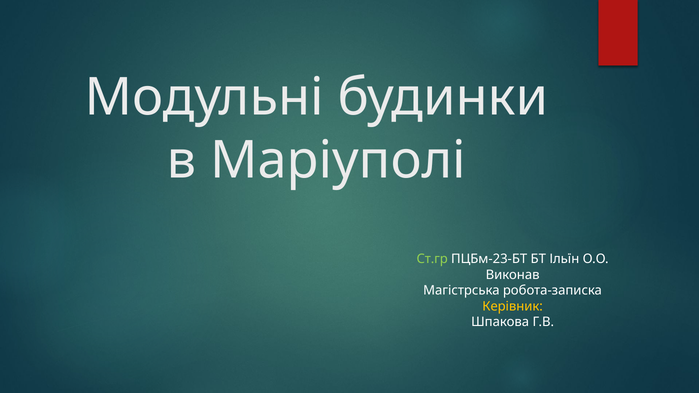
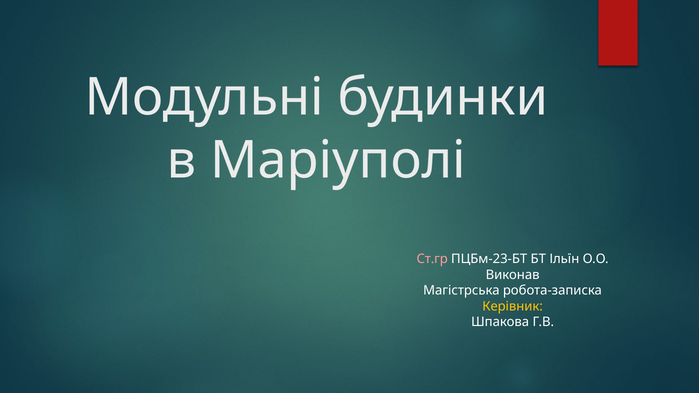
Ст.гр colour: light green -> pink (432, 259)
